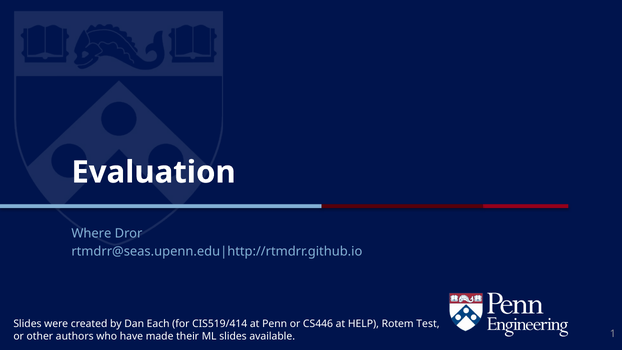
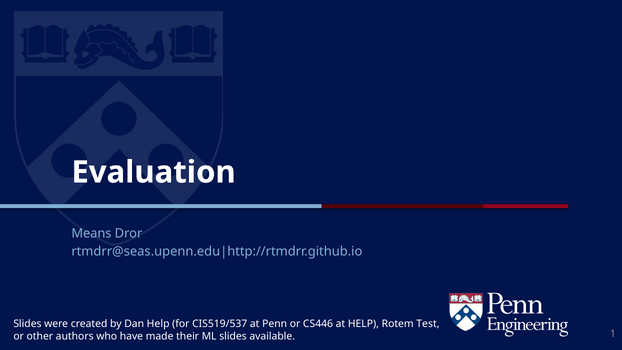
Where: Where -> Means (91, 233)
Dan Each: Each -> Help (158, 324)
CIS519/414: CIS519/414 -> CIS519/537 (220, 324)
